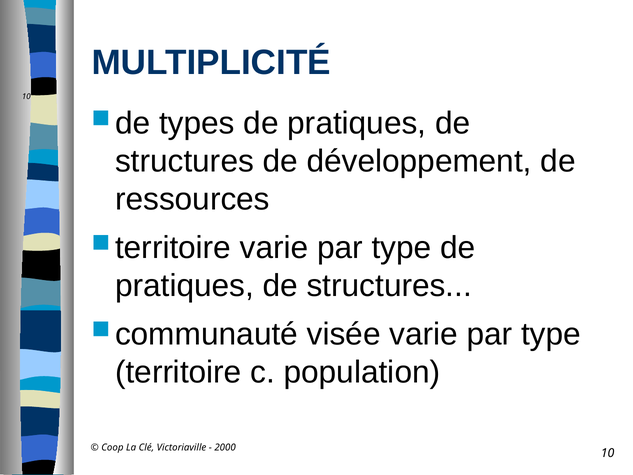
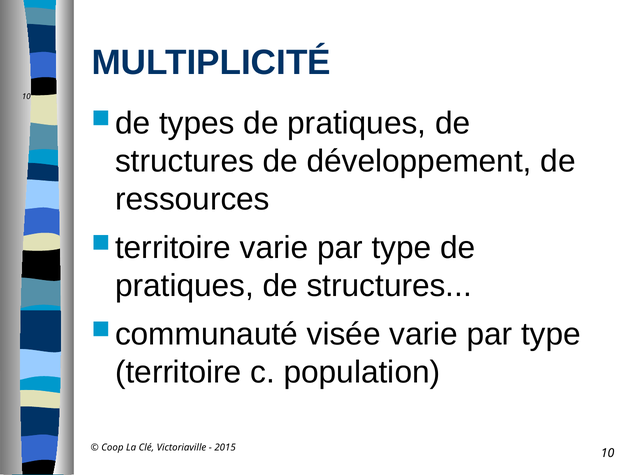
2000: 2000 -> 2015 (225, 447)
